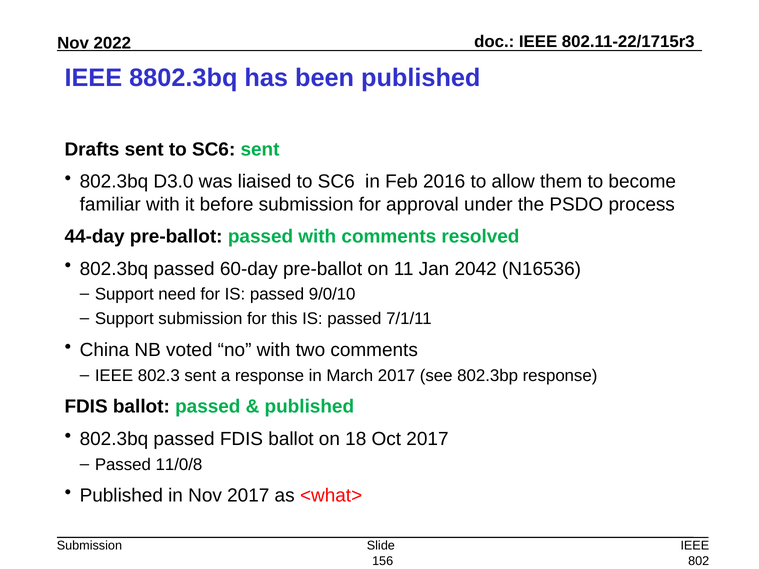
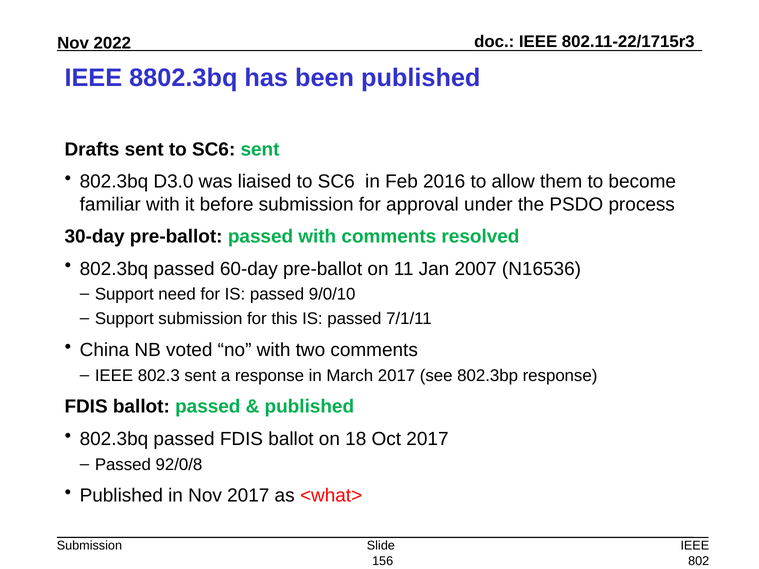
44-day: 44-day -> 30-day (95, 237)
2042: 2042 -> 2007 (476, 269)
11/0/8: 11/0/8 -> 92/0/8 (179, 465)
